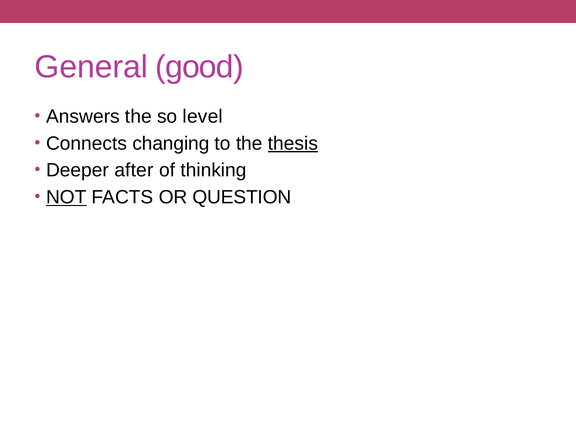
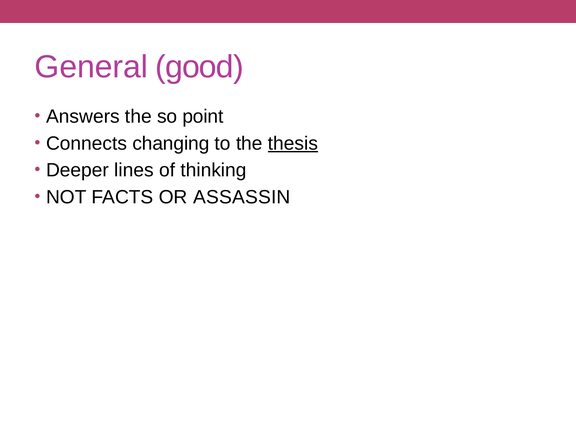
level: level -> point (203, 117)
after: after -> lines (134, 170)
NOT underline: present -> none (66, 197)
QUESTION: QUESTION -> ASSASSIN (242, 197)
